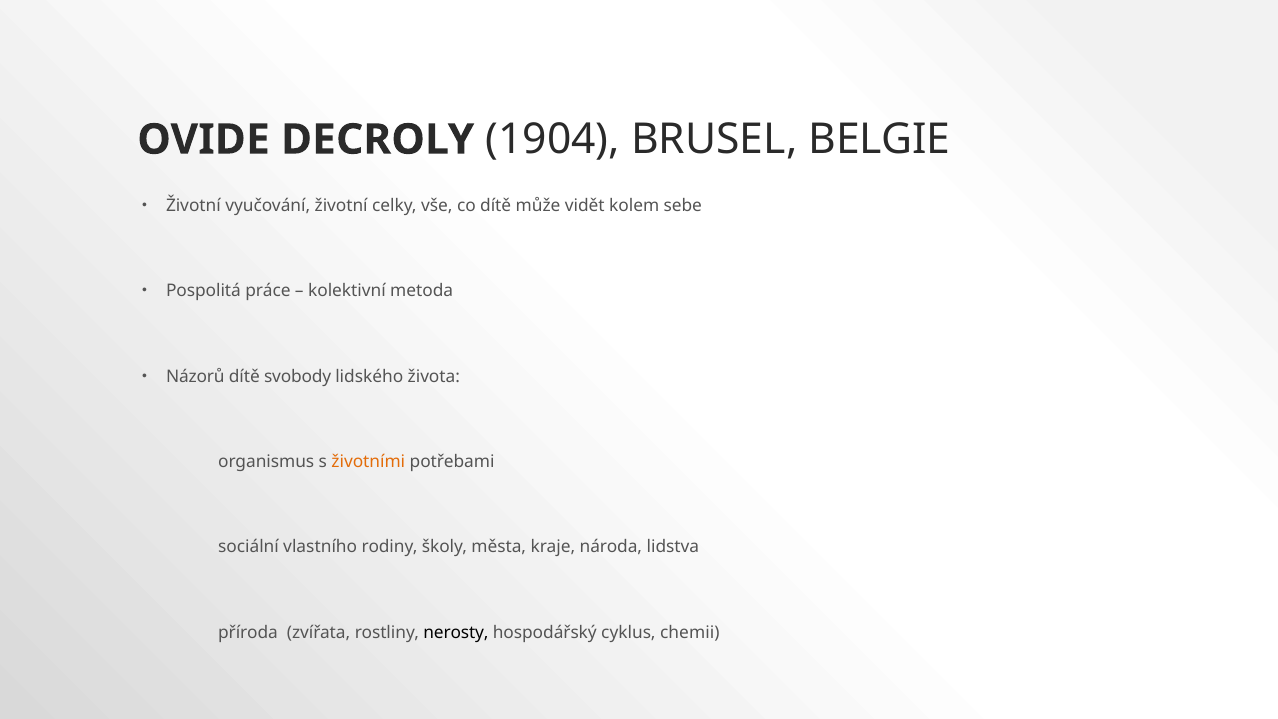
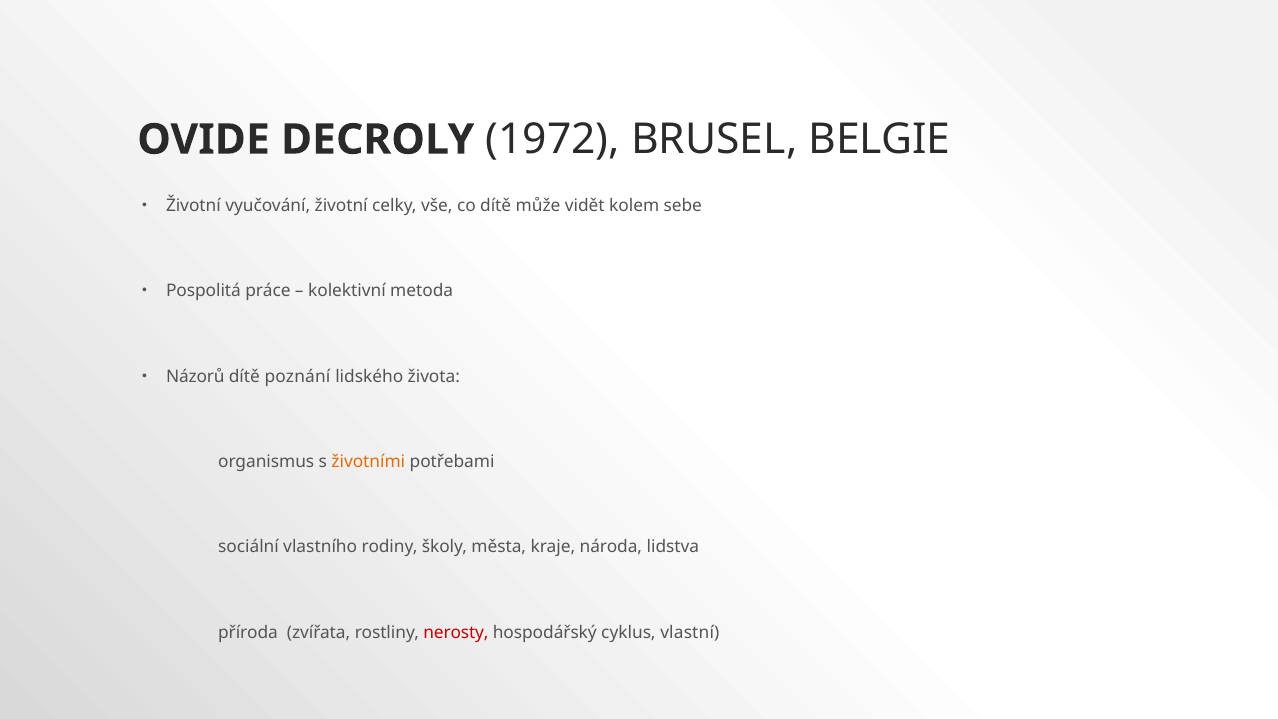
1904: 1904 -> 1972 (553, 140)
svobody: svobody -> poznání (297, 376)
nerosty colour: black -> red (456, 633)
chemii: chemii -> vlastní (690, 633)
